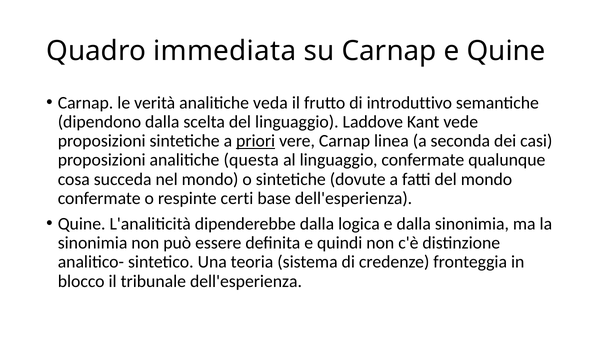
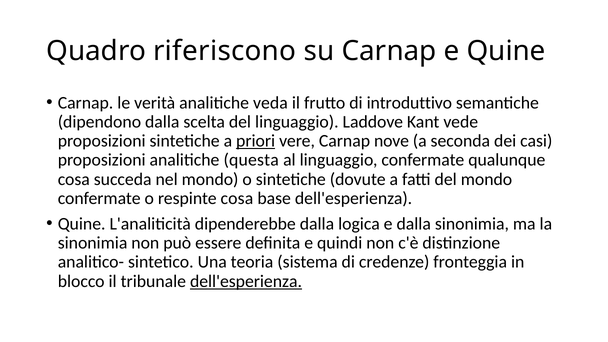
immediata: immediata -> riferiscono (225, 51)
linea: linea -> nove (391, 141)
respinte certi: certi -> cosa (237, 198)
dell'esperienza underline: none -> present (246, 281)
